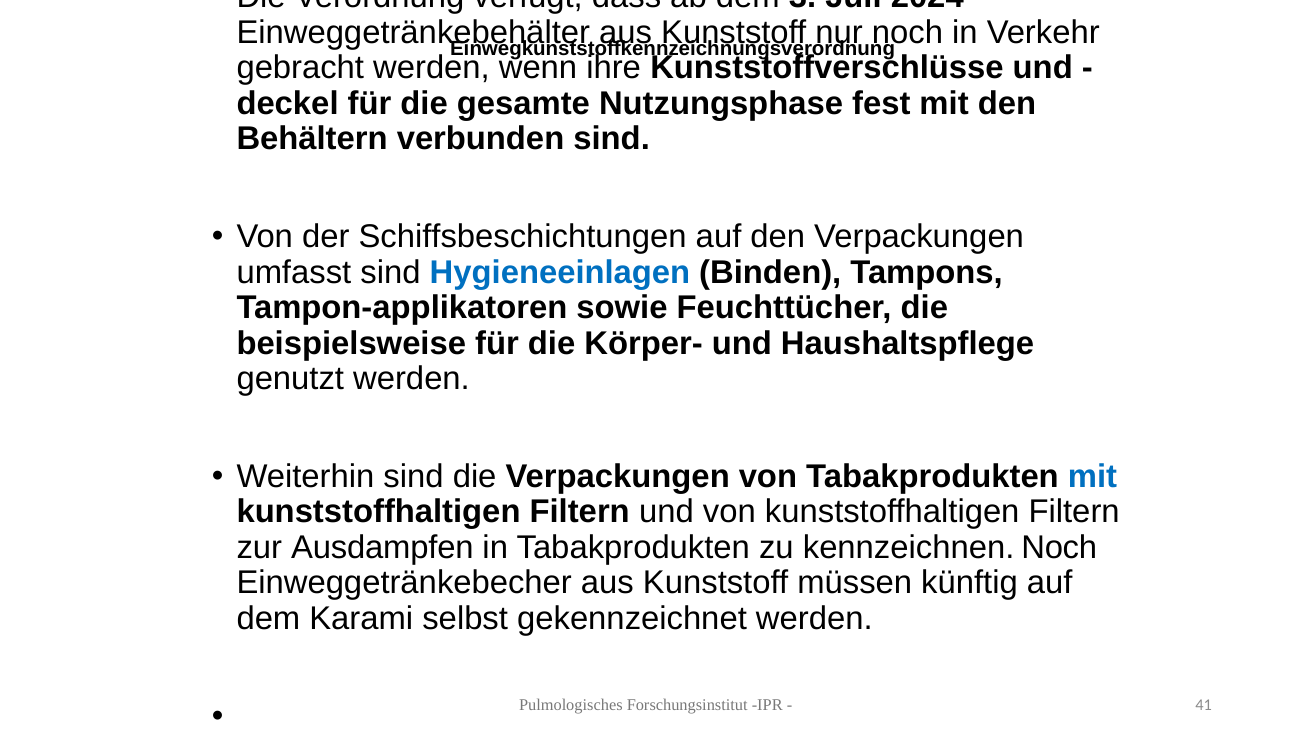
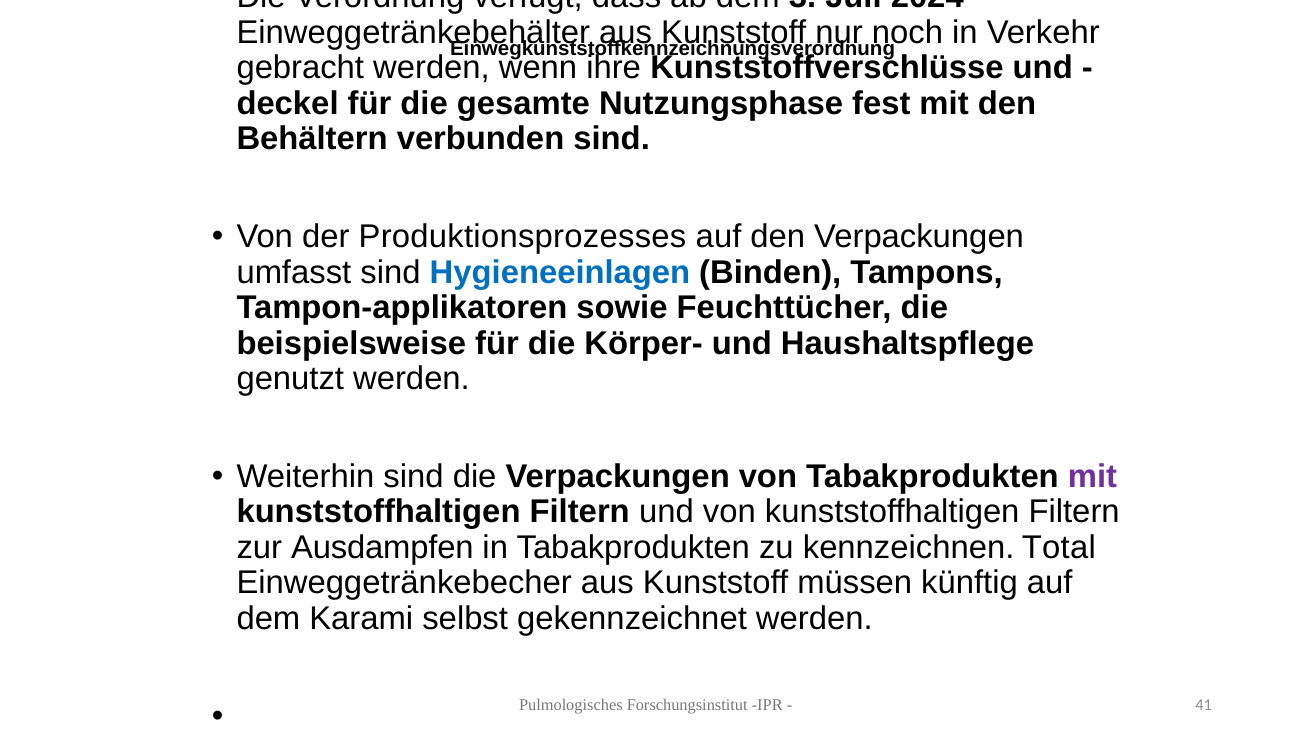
Schiffsbeschichtungen: Schiffsbeschichtungen -> Produktionsprozesses (522, 237)
mit colour: blue -> purple (1092, 477)
kennzeichnen Noch: Noch -> Total (1059, 548)
